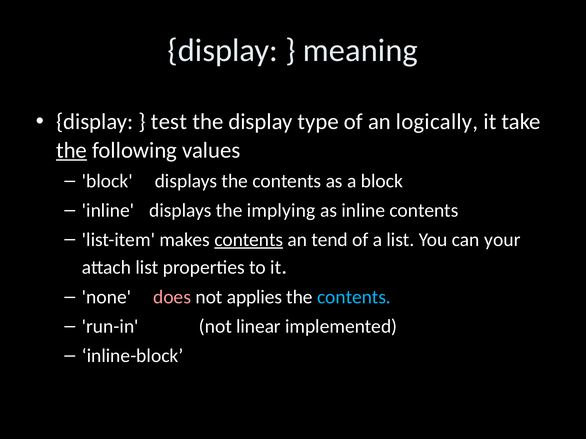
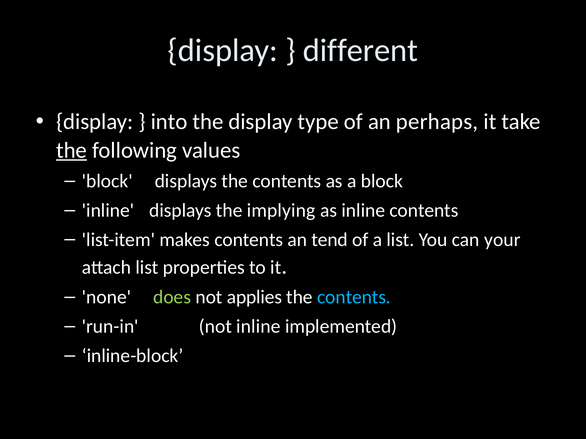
meaning: meaning -> different (361, 50)
test: test -> into (169, 122)
logically: logically -> perhaps (437, 122)
contents underline: present -> none (249, 240)
does colour: pink -> light green (172, 298)
not linear: linear -> inline (258, 327)
